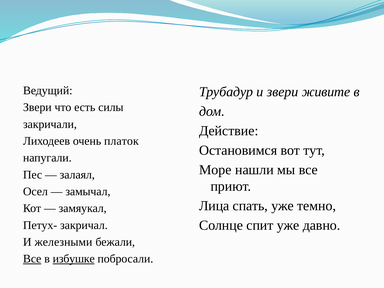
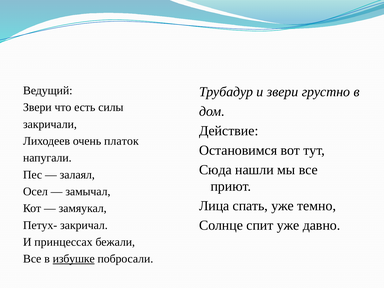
живите: живите -> грустно (326, 92)
Море: Море -> Сюда (215, 170)
железными: железными -> принцессах (63, 242)
Все underline: present -> none (32, 259)
